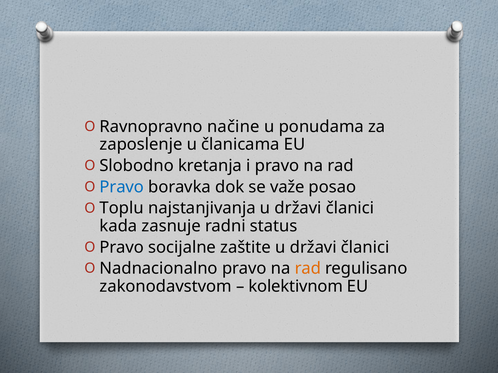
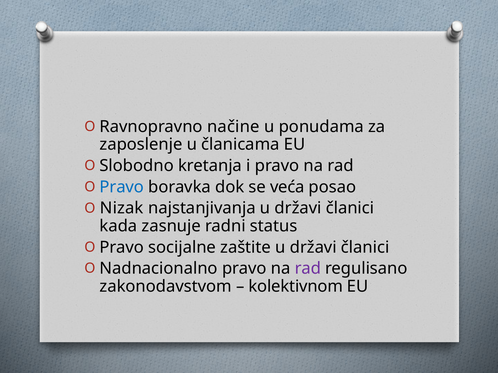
važe: važe -> veća (287, 187)
Toplu: Toplu -> Nizak (122, 208)
rad colour: orange -> purple (308, 269)
